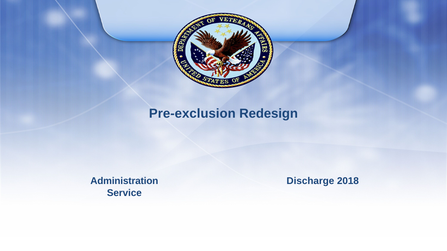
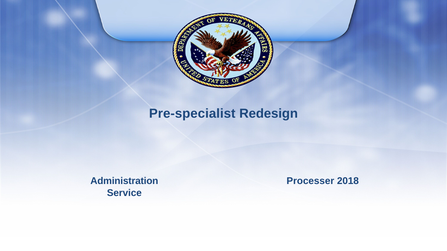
Pre-exclusion: Pre-exclusion -> Pre-specialist (192, 114)
Discharge: Discharge -> Processer (310, 181)
